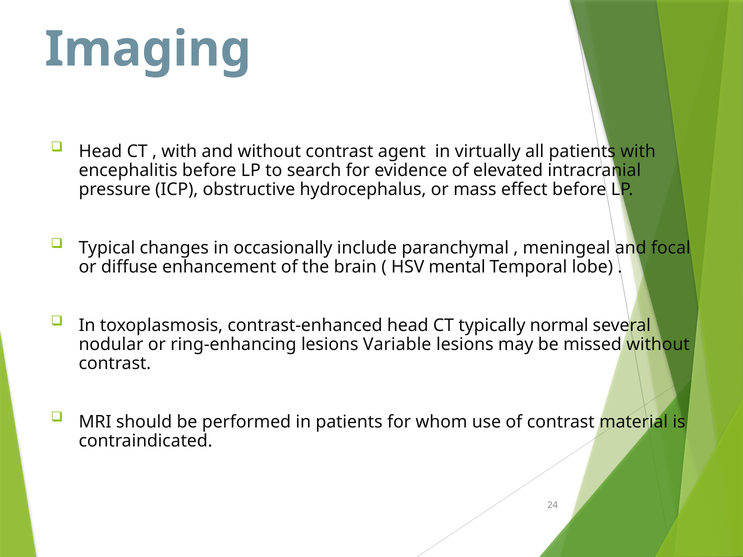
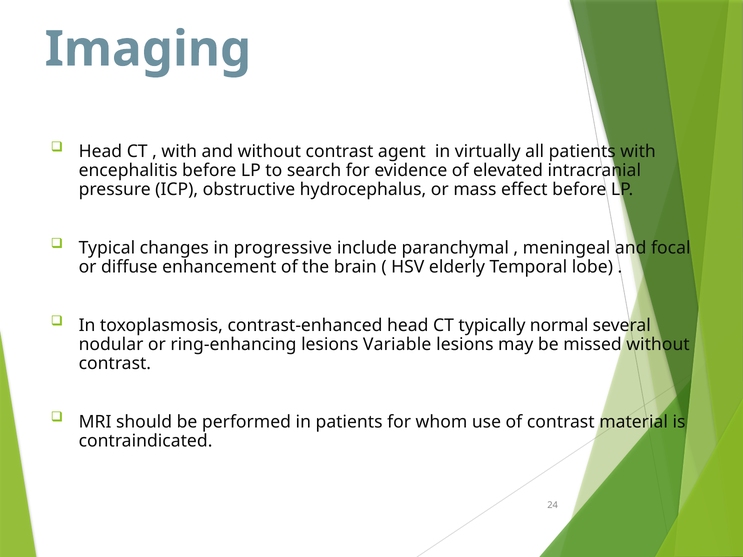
occasionally: occasionally -> progressive (283, 248)
mental: mental -> elderly (457, 267)
